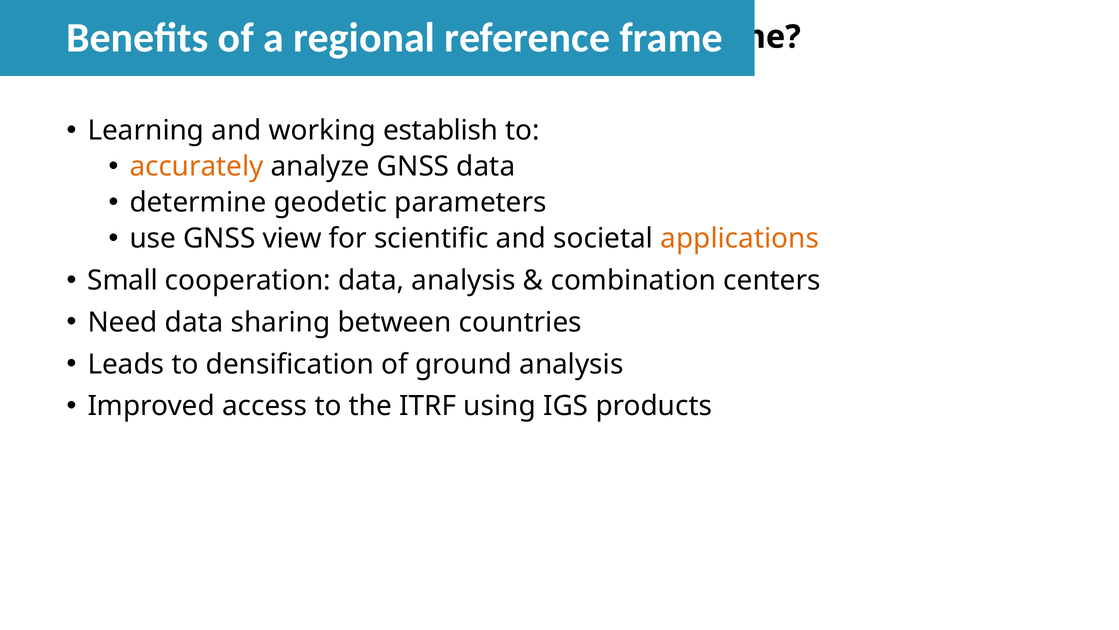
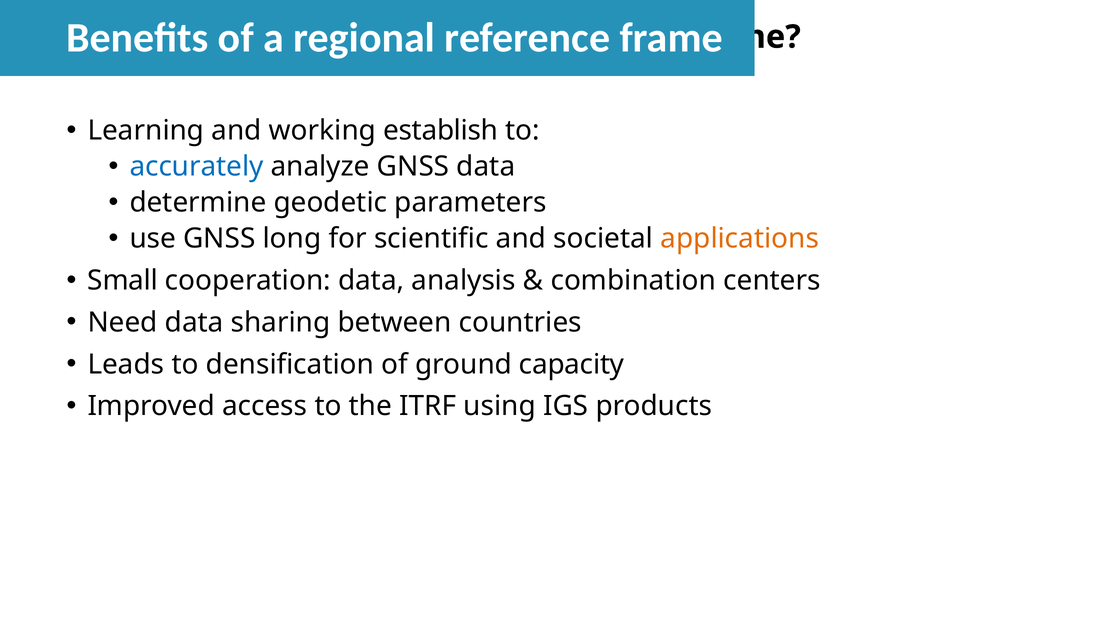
accurately colour: orange -> blue (197, 166)
view: view -> long (292, 238)
ground analysis: analysis -> capacity (572, 364)
